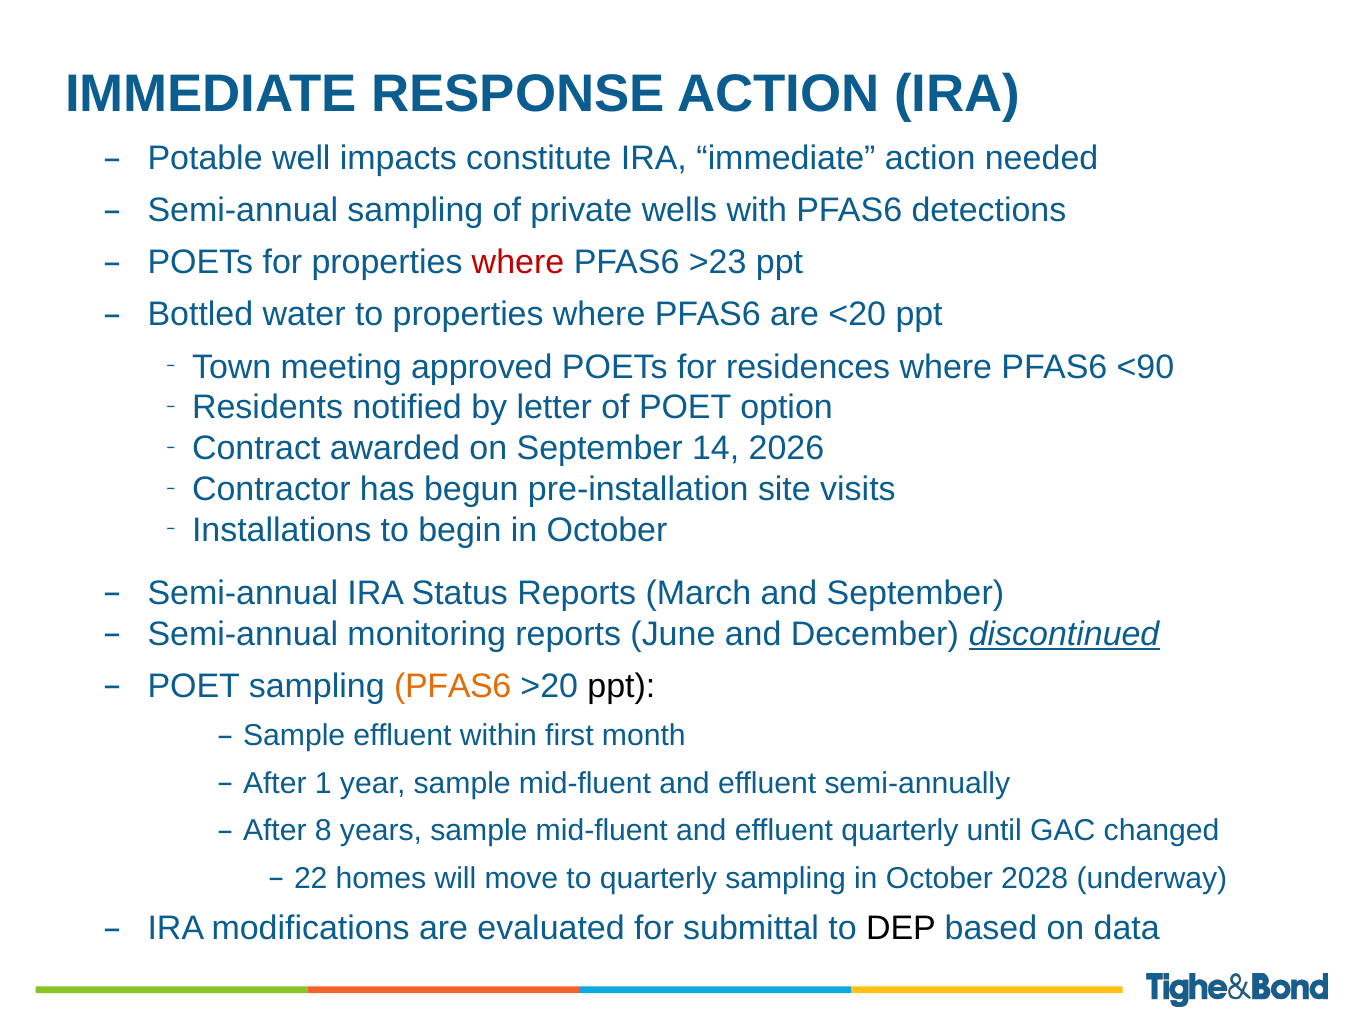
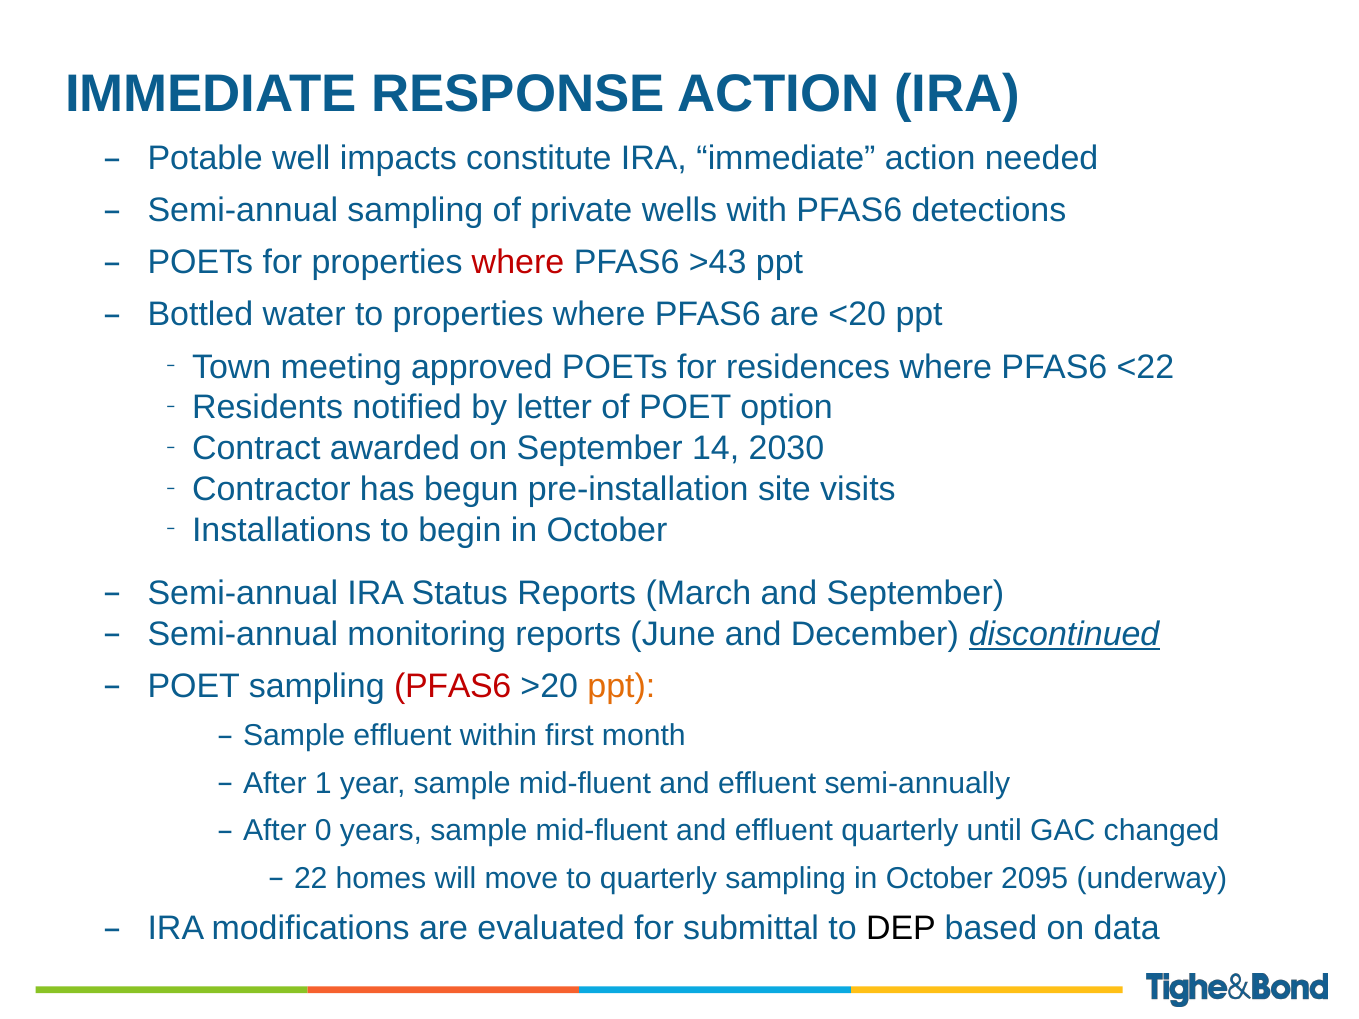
>23: >23 -> >43 (718, 263)
<90: <90 -> <22 (1145, 367)
2026: 2026 -> 2030 (786, 448)
PFAS6 colour: orange -> red (453, 686)
ppt colour: black -> orange (621, 686)
8: 8 -> 0 (323, 831)
2028: 2028 -> 2095 (1035, 879)
